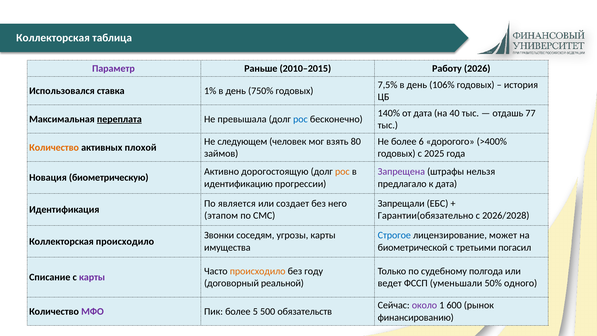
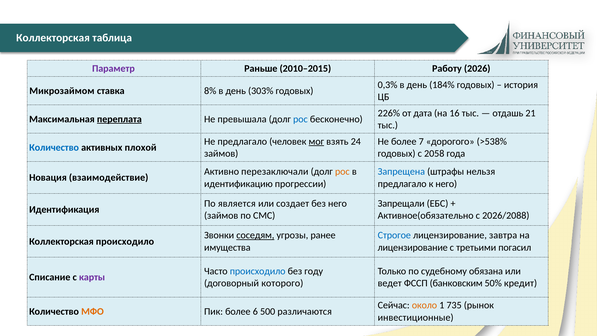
7,5%: 7,5% -> 0,3% (388, 85)
106%: 106% -> 184% (442, 85)
Использовался: Использовался -> Микрозаймом (62, 91)
1%: 1% -> 8% (210, 91)
750%: 750% -> 303% (261, 91)
140%: 140% -> 226% (389, 113)
40: 40 -> 16 (454, 113)
77: 77 -> 21 (531, 113)
Не следующем: следующем -> предлагало (242, 141)
мог underline: none -> present (316, 141)
80: 80 -> 24 (356, 141)
6: 6 -> 7 (421, 141)
>400%: >400% -> >538% (492, 141)
Количество colour: orange -> blue (54, 147)
2025: 2025 -> 2058 (434, 154)
дорогостоящую: дорогостоящую -> перезаключали (275, 172)
Запрещена colour: purple -> blue (401, 172)
биометрическую: биометрическую -> взаимодействие (109, 178)
к дата: дата -> него (446, 184)
этапом: этапом -> займов (221, 215)
Гарантии(обязательно: Гарантии(обязательно -> Активное(обязательно (426, 215)
2026/2028: 2026/2028 -> 2026/2088 (506, 215)
соседям underline: none -> present (255, 235)
угрозы карты: карты -> ранее (323, 235)
может: может -> завтра (503, 235)
биометрической: биометрической -> лицензирование (413, 247)
происходило colour: orange -> blue (258, 271)
полгода: полгода -> обязана (486, 271)
реальной: реальной -> которого (282, 283)
уменьшали: уменьшали -> банковским (456, 283)
одного: одного -> кредит (521, 283)
около colour: purple -> orange (424, 305)
600: 600 -> 735 (454, 305)
МФО colour: purple -> orange (92, 311)
5: 5 -> 6 (255, 311)
обязательств: обязательств -> различаются (305, 311)
финансированию: финансированию -> инвестиционные (416, 317)
